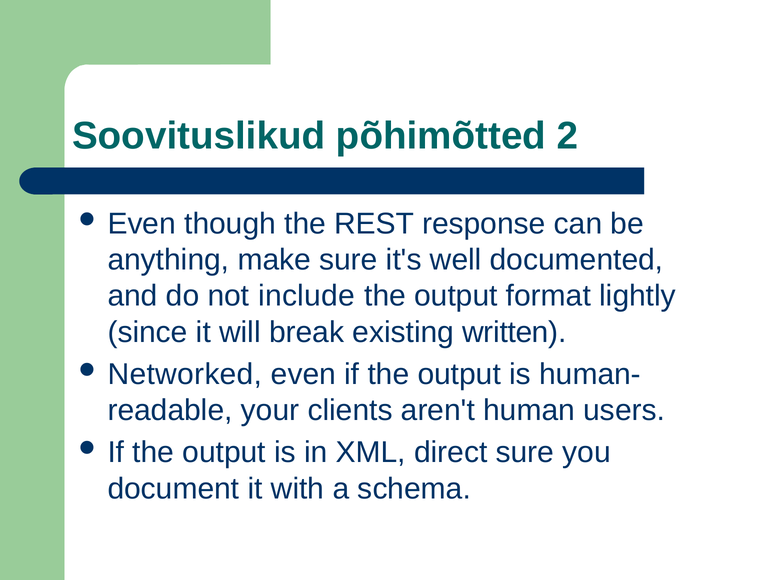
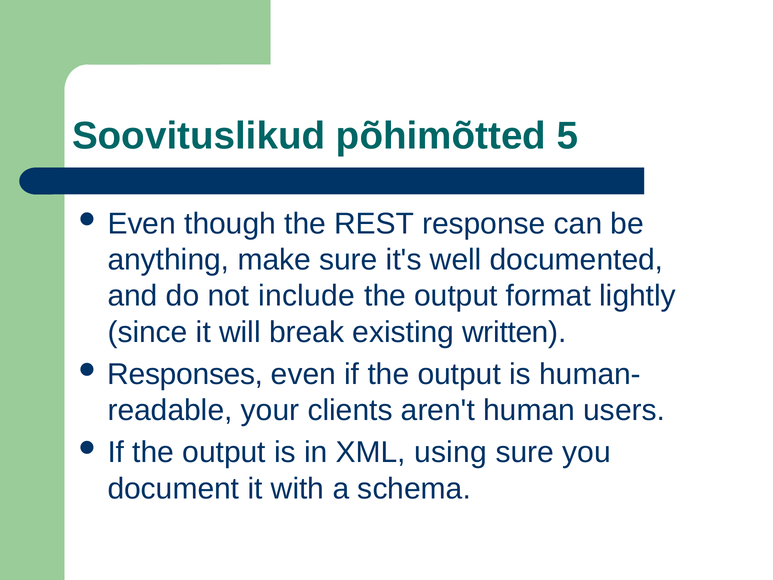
2: 2 -> 5 (568, 136)
Networked: Networked -> Responses (185, 374)
direct: direct -> using (451, 452)
